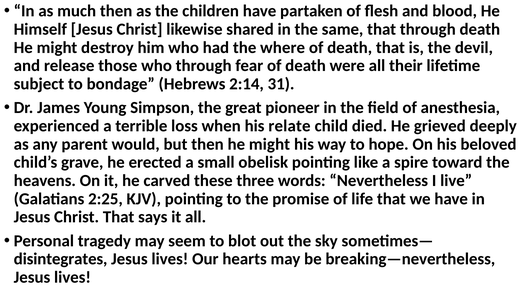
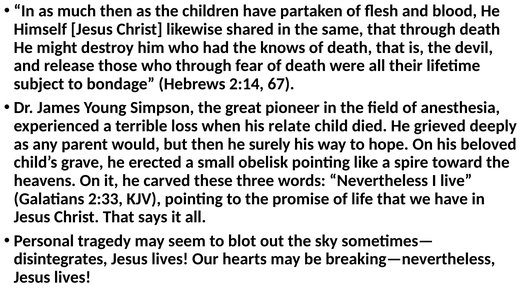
where: where -> knows (283, 47)
31: 31 -> 67 (281, 84)
then he might: might -> surely (270, 144)
2:25: 2:25 -> 2:33 (105, 199)
